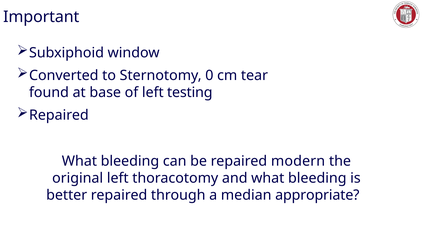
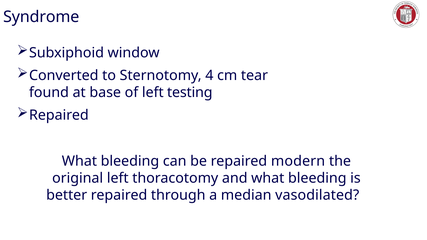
Important: Important -> Syndrome (41, 17)
0: 0 -> 4 (209, 75)
appropriate: appropriate -> vasodilated (317, 195)
